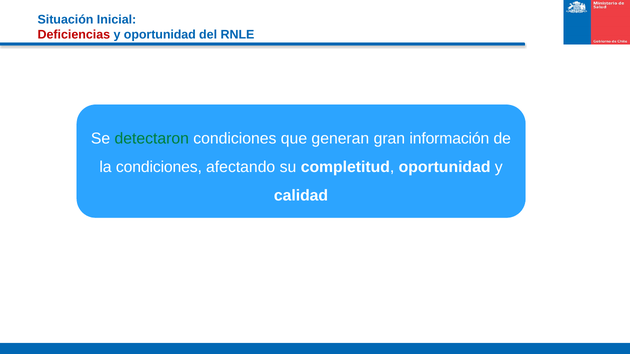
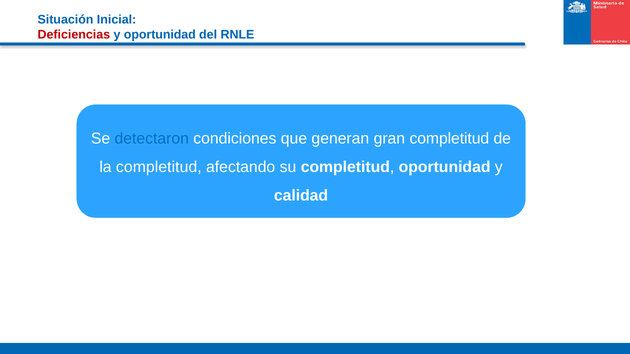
detectaron colour: green -> blue (152, 139)
gran información: información -> completitud (449, 139)
la condiciones: condiciones -> completitud (159, 167)
